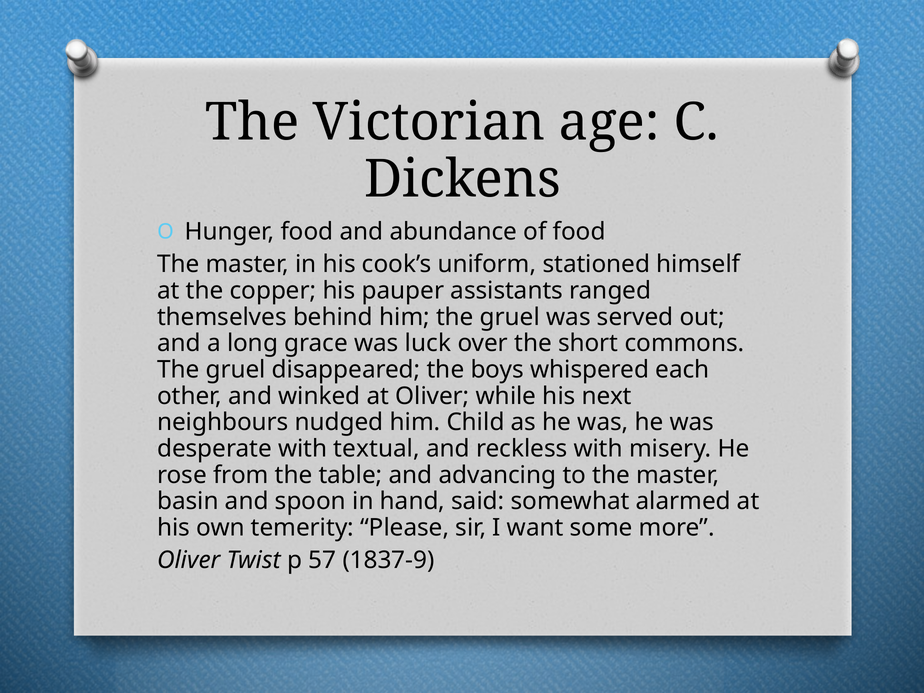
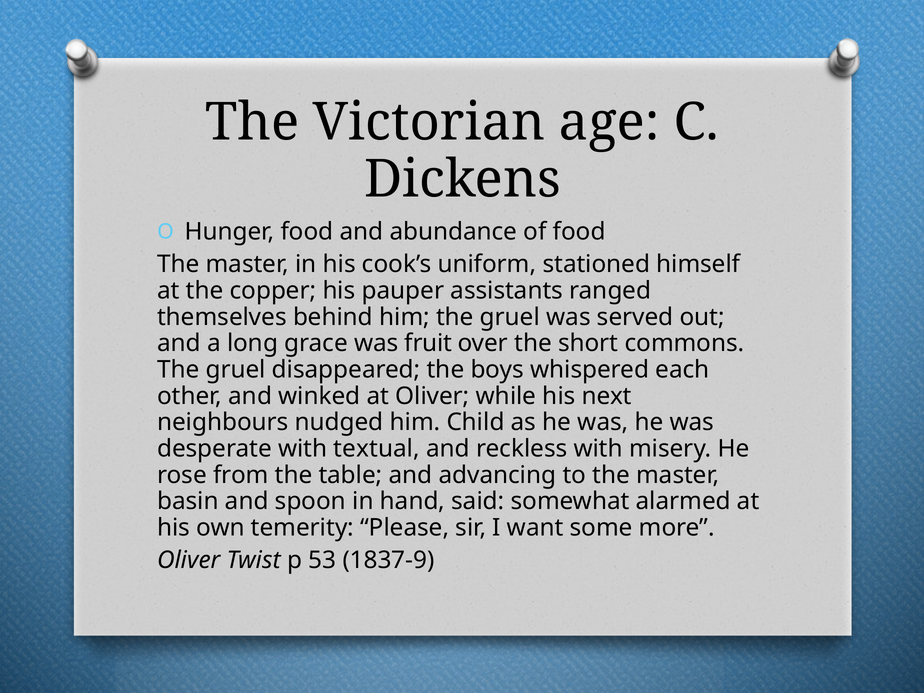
luck: luck -> fruit (428, 343)
57: 57 -> 53 (322, 560)
